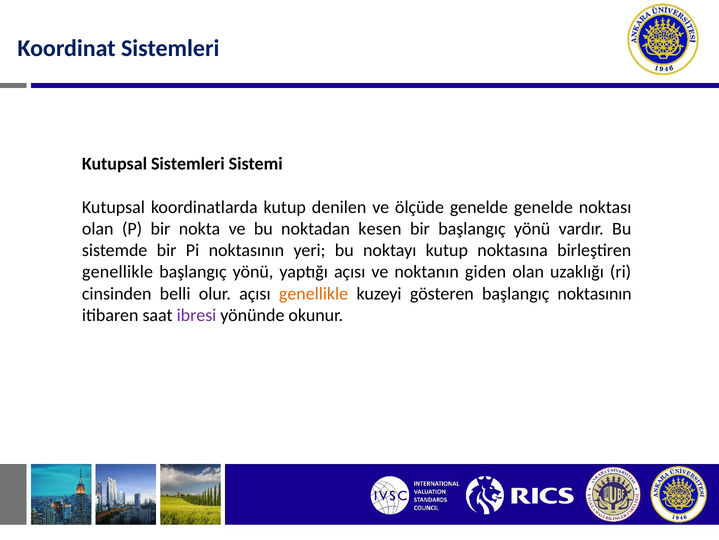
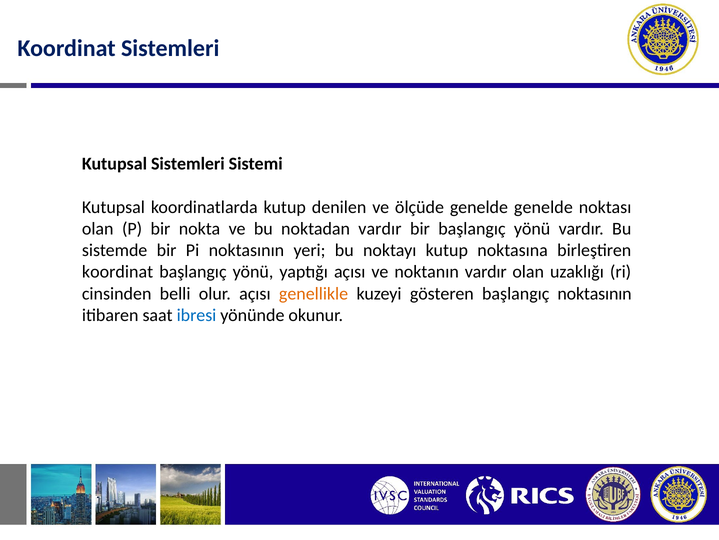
noktadan kesen: kesen -> vardır (380, 229)
genellikle: genellikle -> koordinat (118, 272)
noktanın giden: giden -> vardır (486, 272)
ibresi colour: purple -> blue (197, 315)
